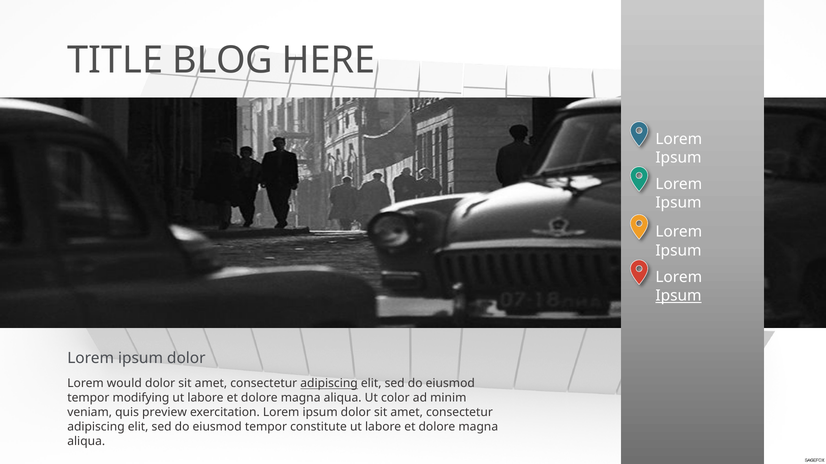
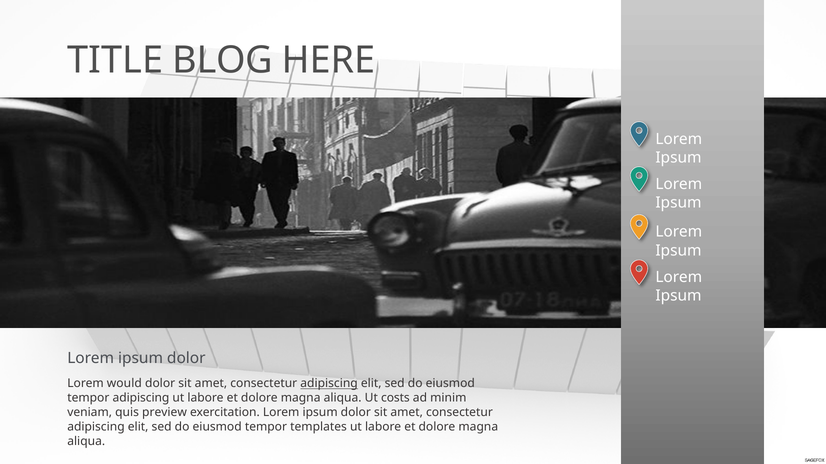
Ipsum underline: present -> none (679, 296)
tempor modifying: modifying -> adipiscing (141, 398)
color: color -> costs (395, 398)
constitute: constitute -> templates (319, 427)
